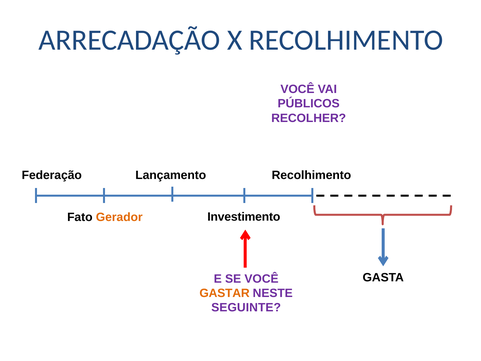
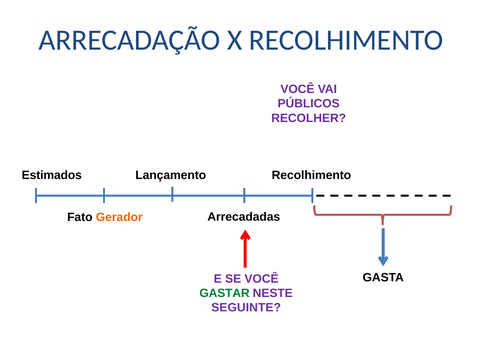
Federação: Federação -> Estimados (52, 175)
Investimento: Investimento -> Arrecadadas (244, 217)
GASTAR colour: orange -> green (225, 293)
